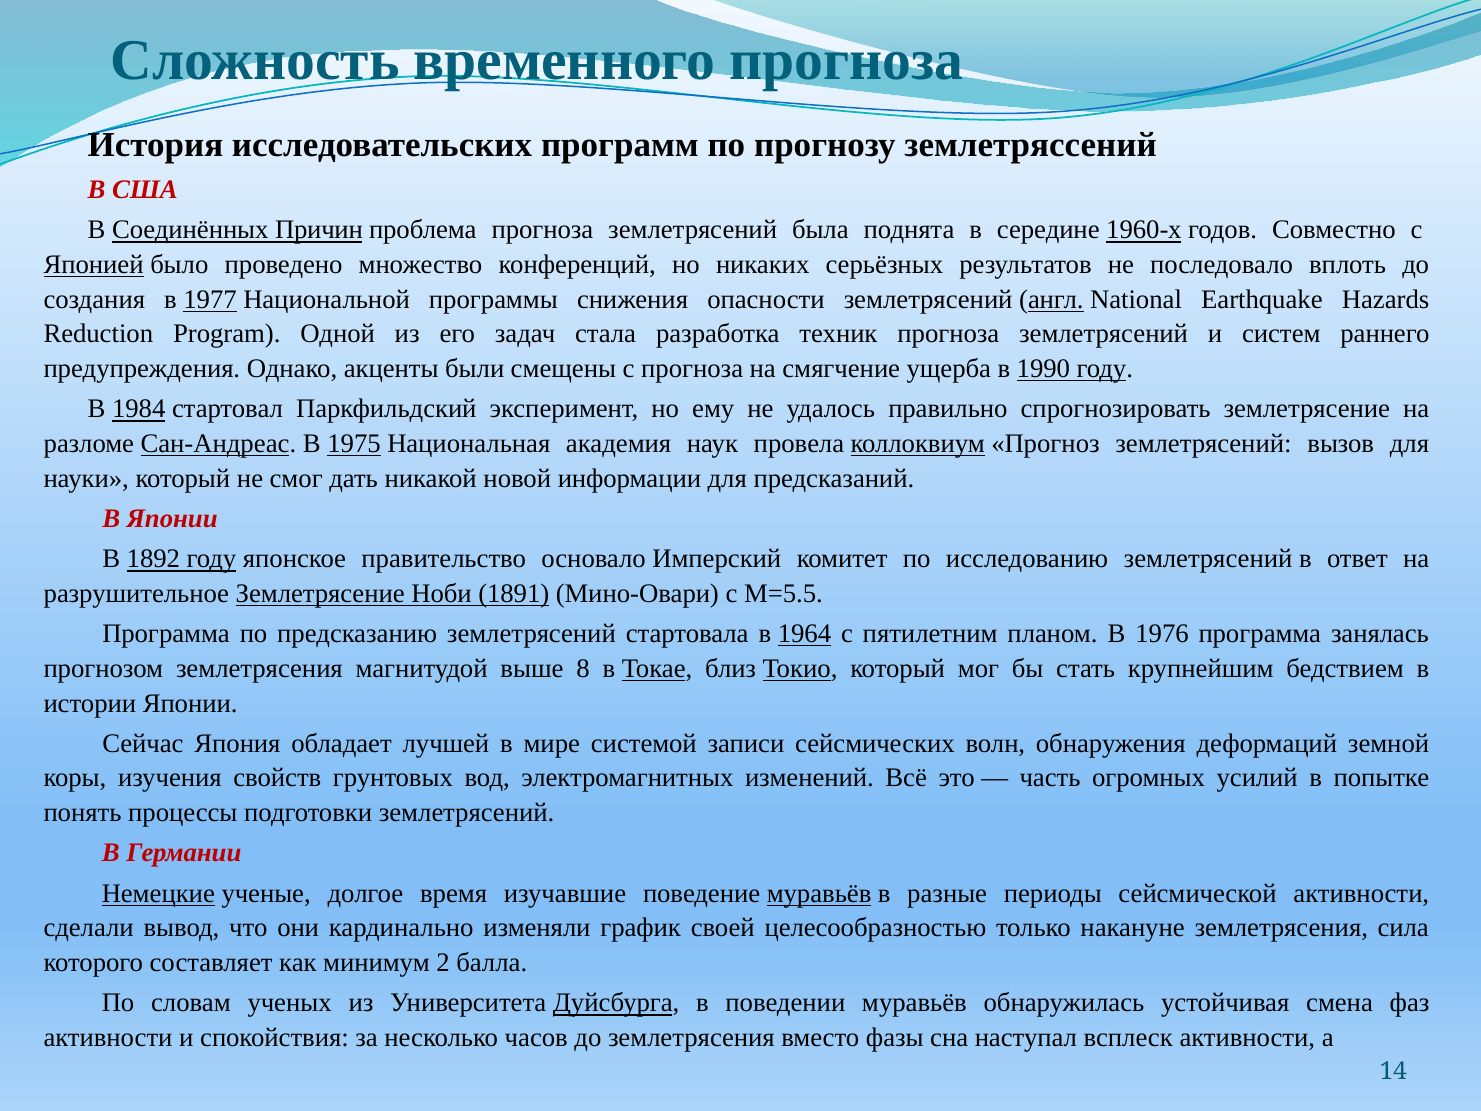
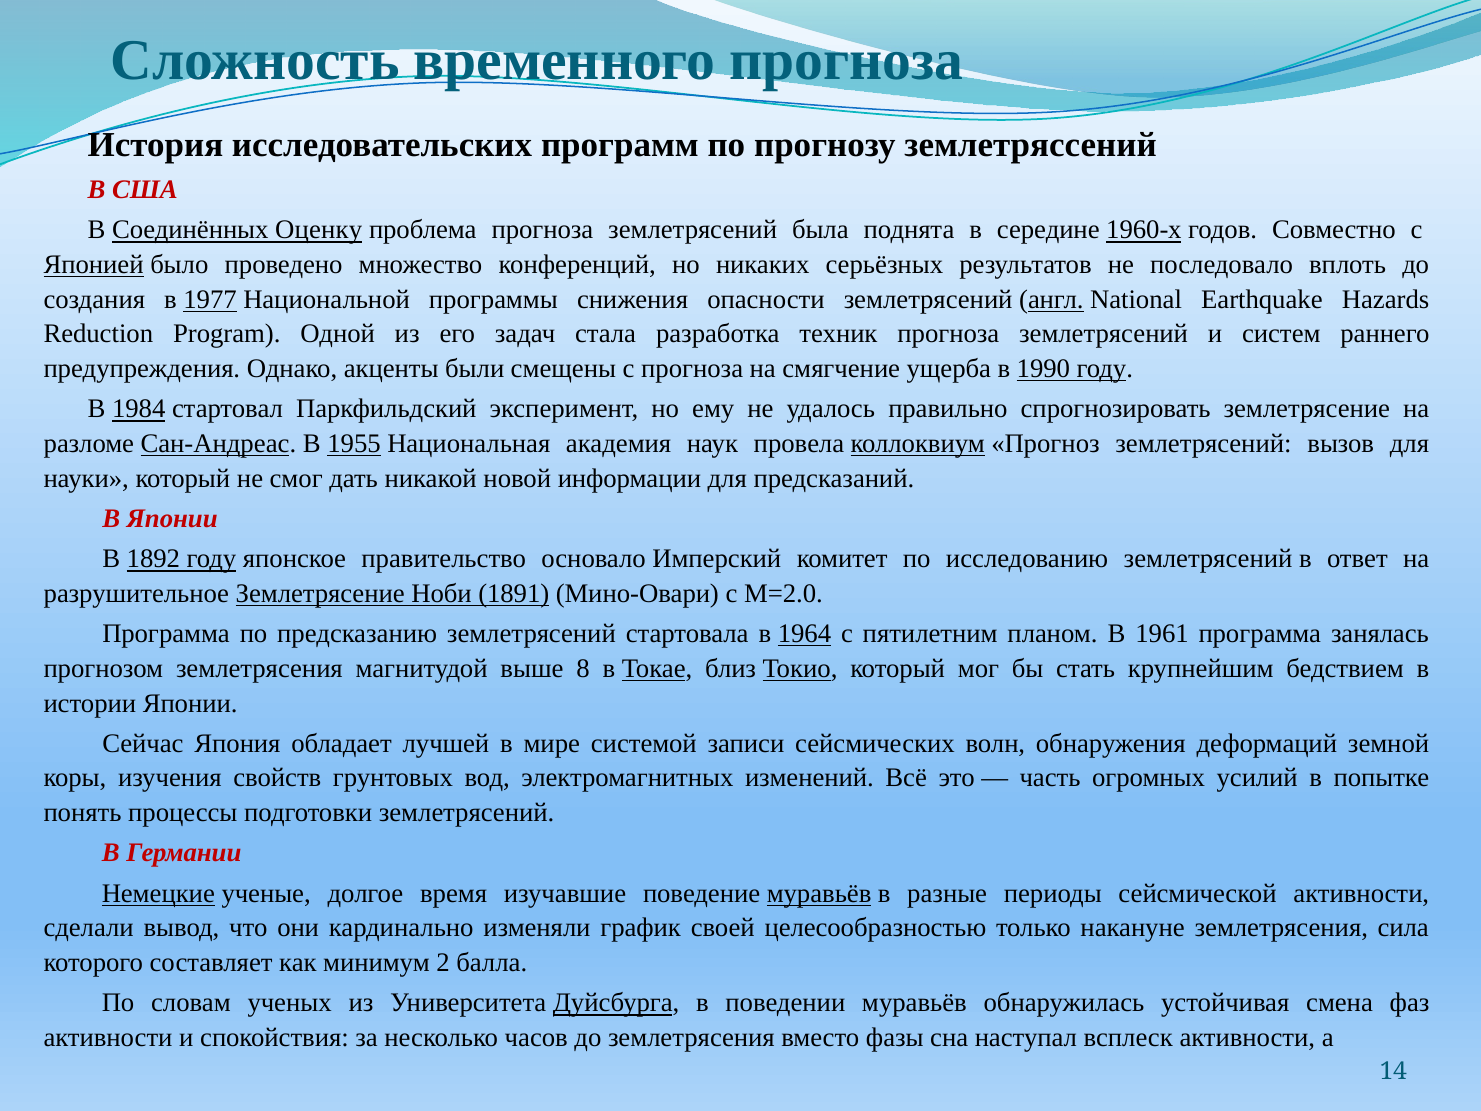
Причин: Причин -> Оценку (319, 230)
1975: 1975 -> 1955 (354, 444)
M=5.5: M=5.5 -> M=2.0 (783, 593)
1976: 1976 -> 1961 (1162, 634)
